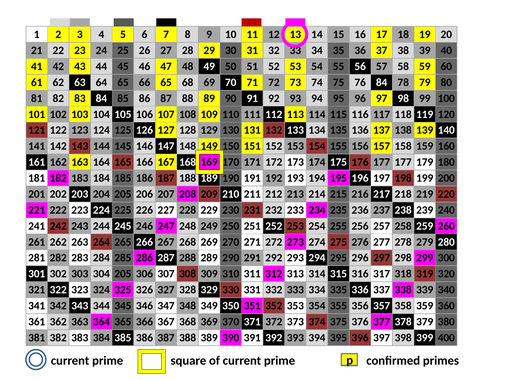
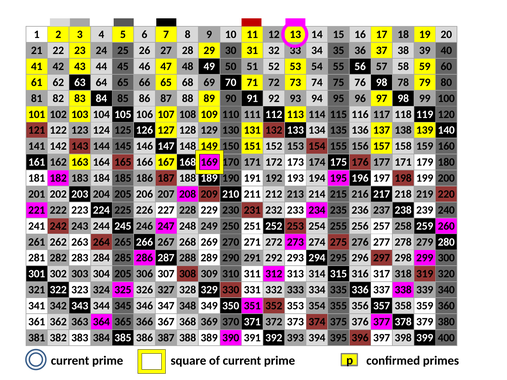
76 84: 84 -> 98 (382, 82)
177 177: 177 -> 171 (403, 162)
